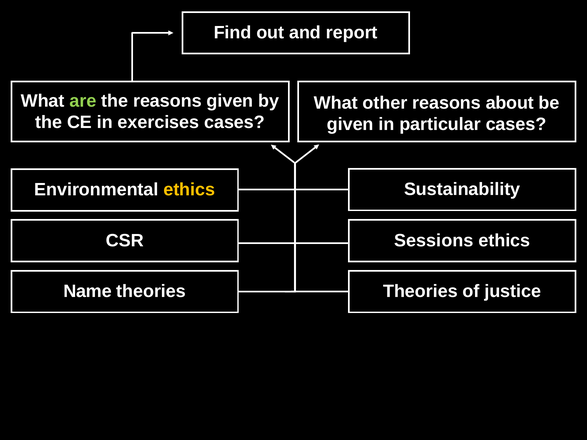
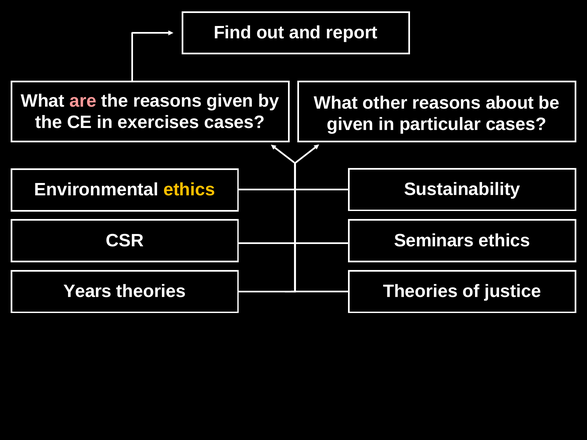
are colour: light green -> pink (83, 101)
Sessions: Sessions -> Seminars (434, 241)
Name: Name -> Years (88, 292)
